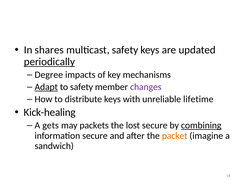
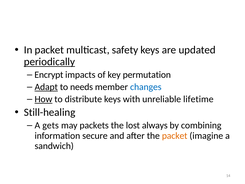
In shares: shares -> packet (49, 50)
Degree: Degree -> Encrypt (49, 75)
mechanisms: mechanisms -> permutation (147, 75)
to safety: safety -> needs (82, 87)
changes colour: purple -> blue (146, 87)
How underline: none -> present (43, 99)
Kick-healing: Kick-healing -> Still-healing (50, 112)
lost secure: secure -> always (155, 125)
combining underline: present -> none (201, 125)
